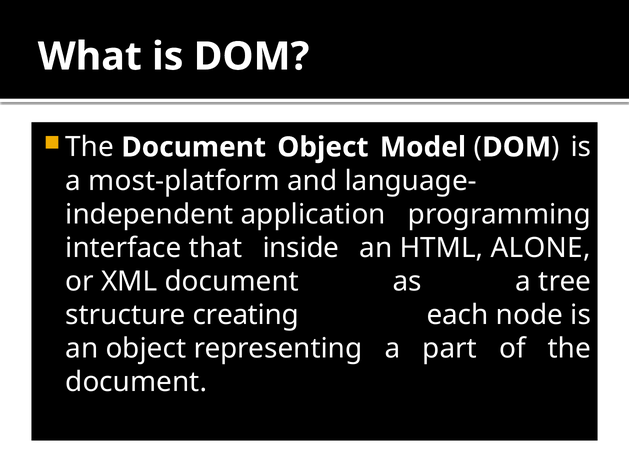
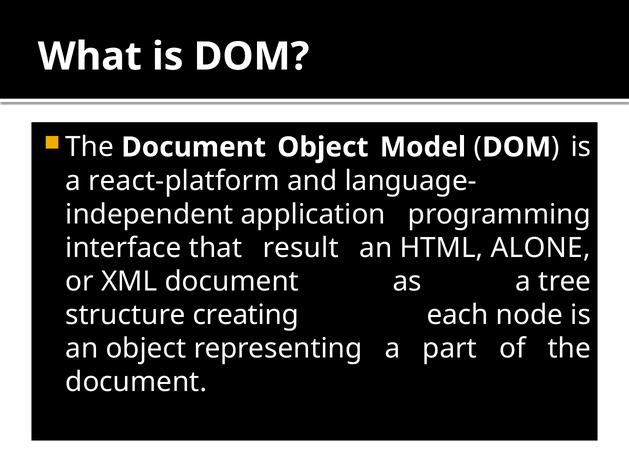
most-platform: most-platform -> react-platform (184, 181)
inside: inside -> result (301, 248)
